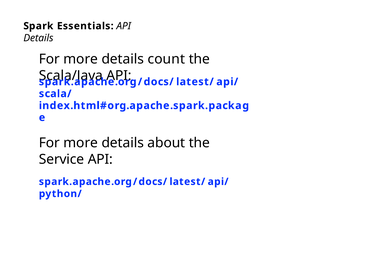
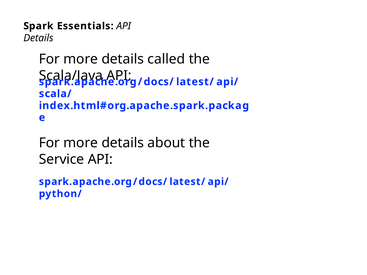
count: count -> called (166, 59)
